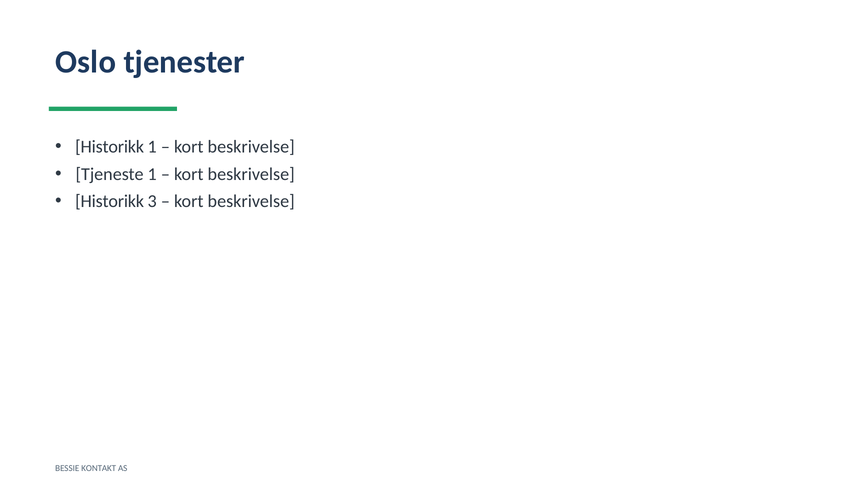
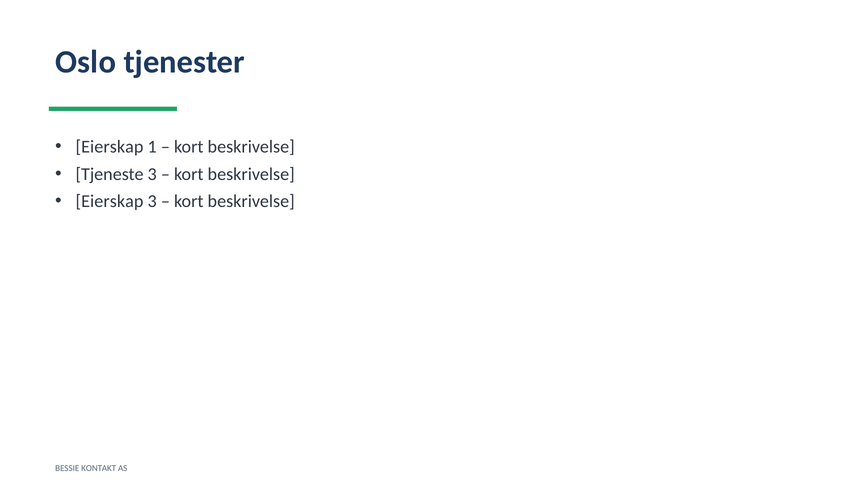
Historikk: Historikk -> Eierskap (110, 147)
Tjeneste 1: 1 -> 3 (152, 174)
Historikk: Historikk -> Eierskap (110, 201)
